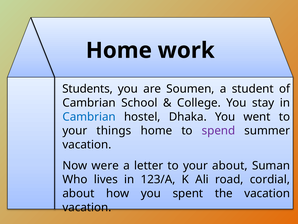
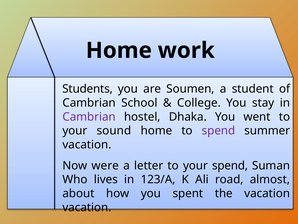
Cambrian colour: blue -> purple (89, 117)
things: things -> sound (114, 130)
your about: about -> spend (230, 165)
cordial: cordial -> almost (270, 179)
